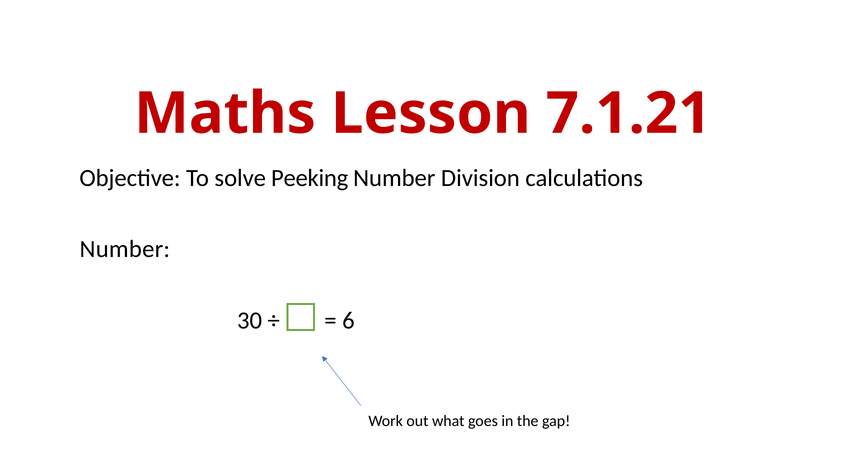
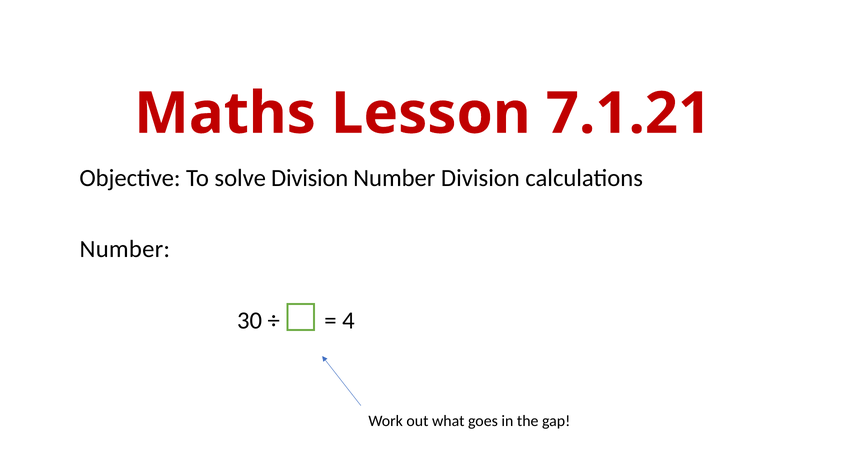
solve Peeking: Peeking -> Division (310, 178)
6: 6 -> 4 (348, 321)
